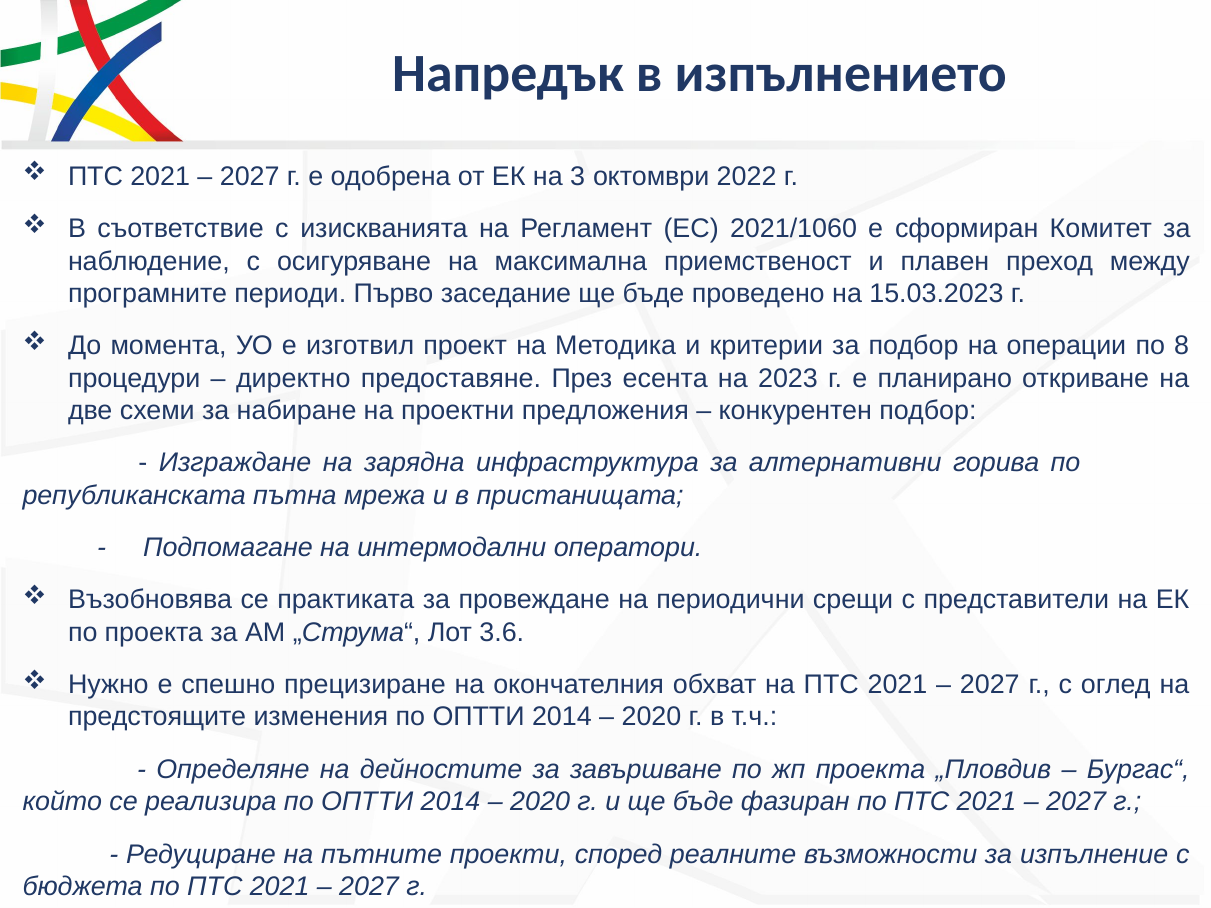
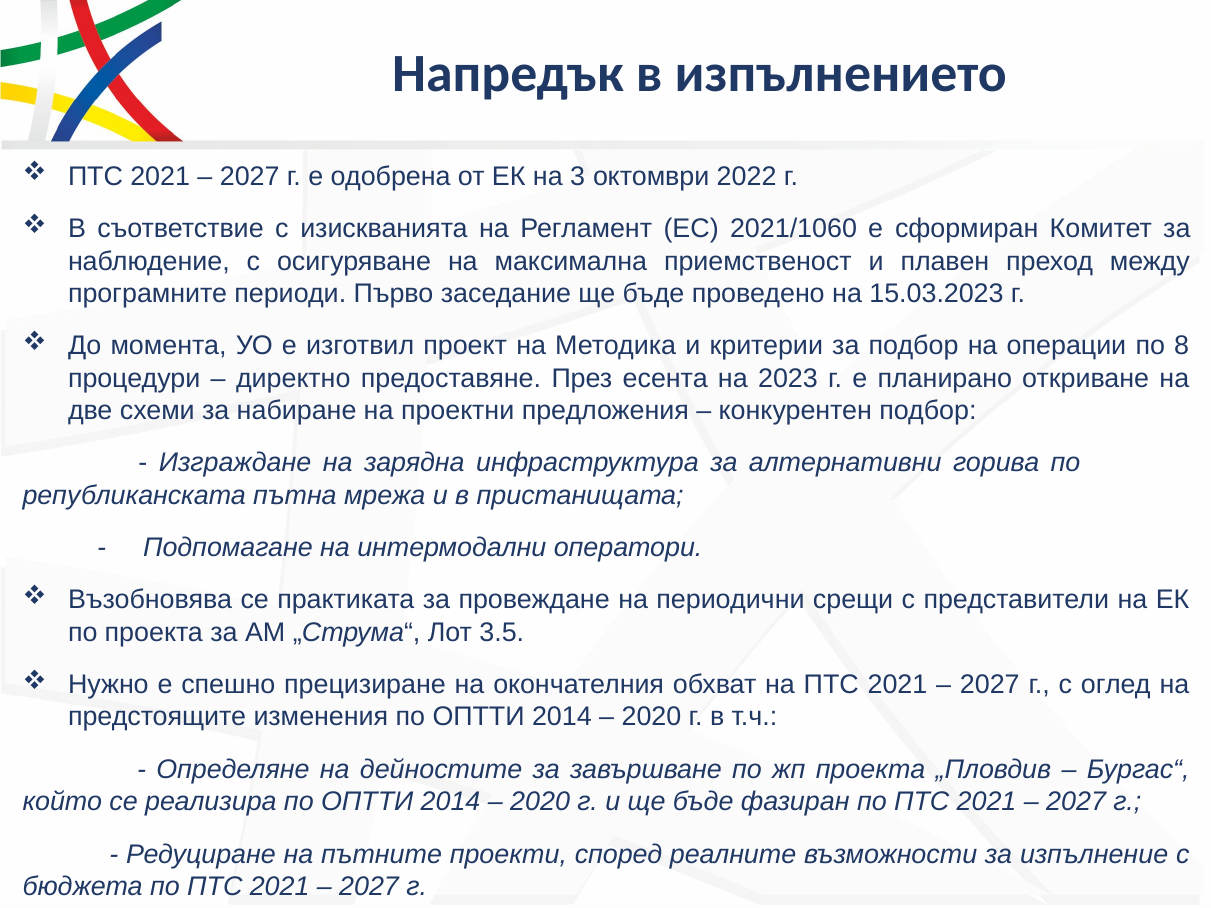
3.6: 3.6 -> 3.5 (502, 632)
